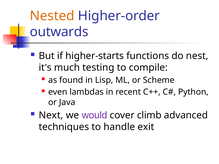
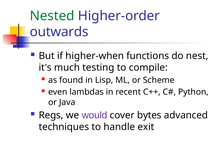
Nested colour: orange -> green (52, 16)
higher-starts: higher-starts -> higher-when (95, 56)
Next: Next -> Regs (51, 115)
climb: climb -> bytes (149, 115)
